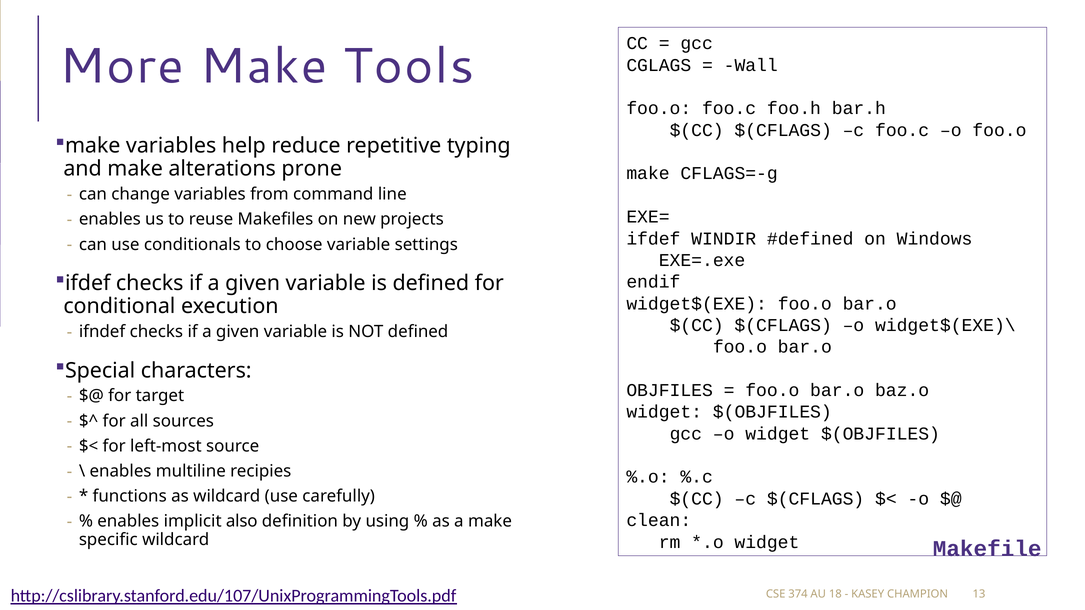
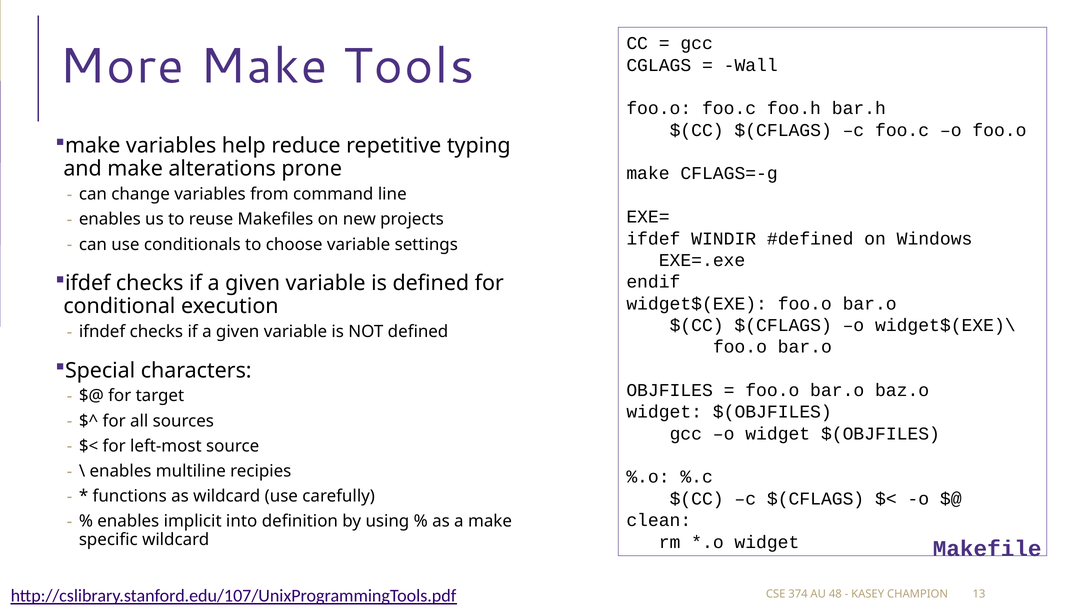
also: also -> into (242, 522)
18: 18 -> 48 (835, 594)
